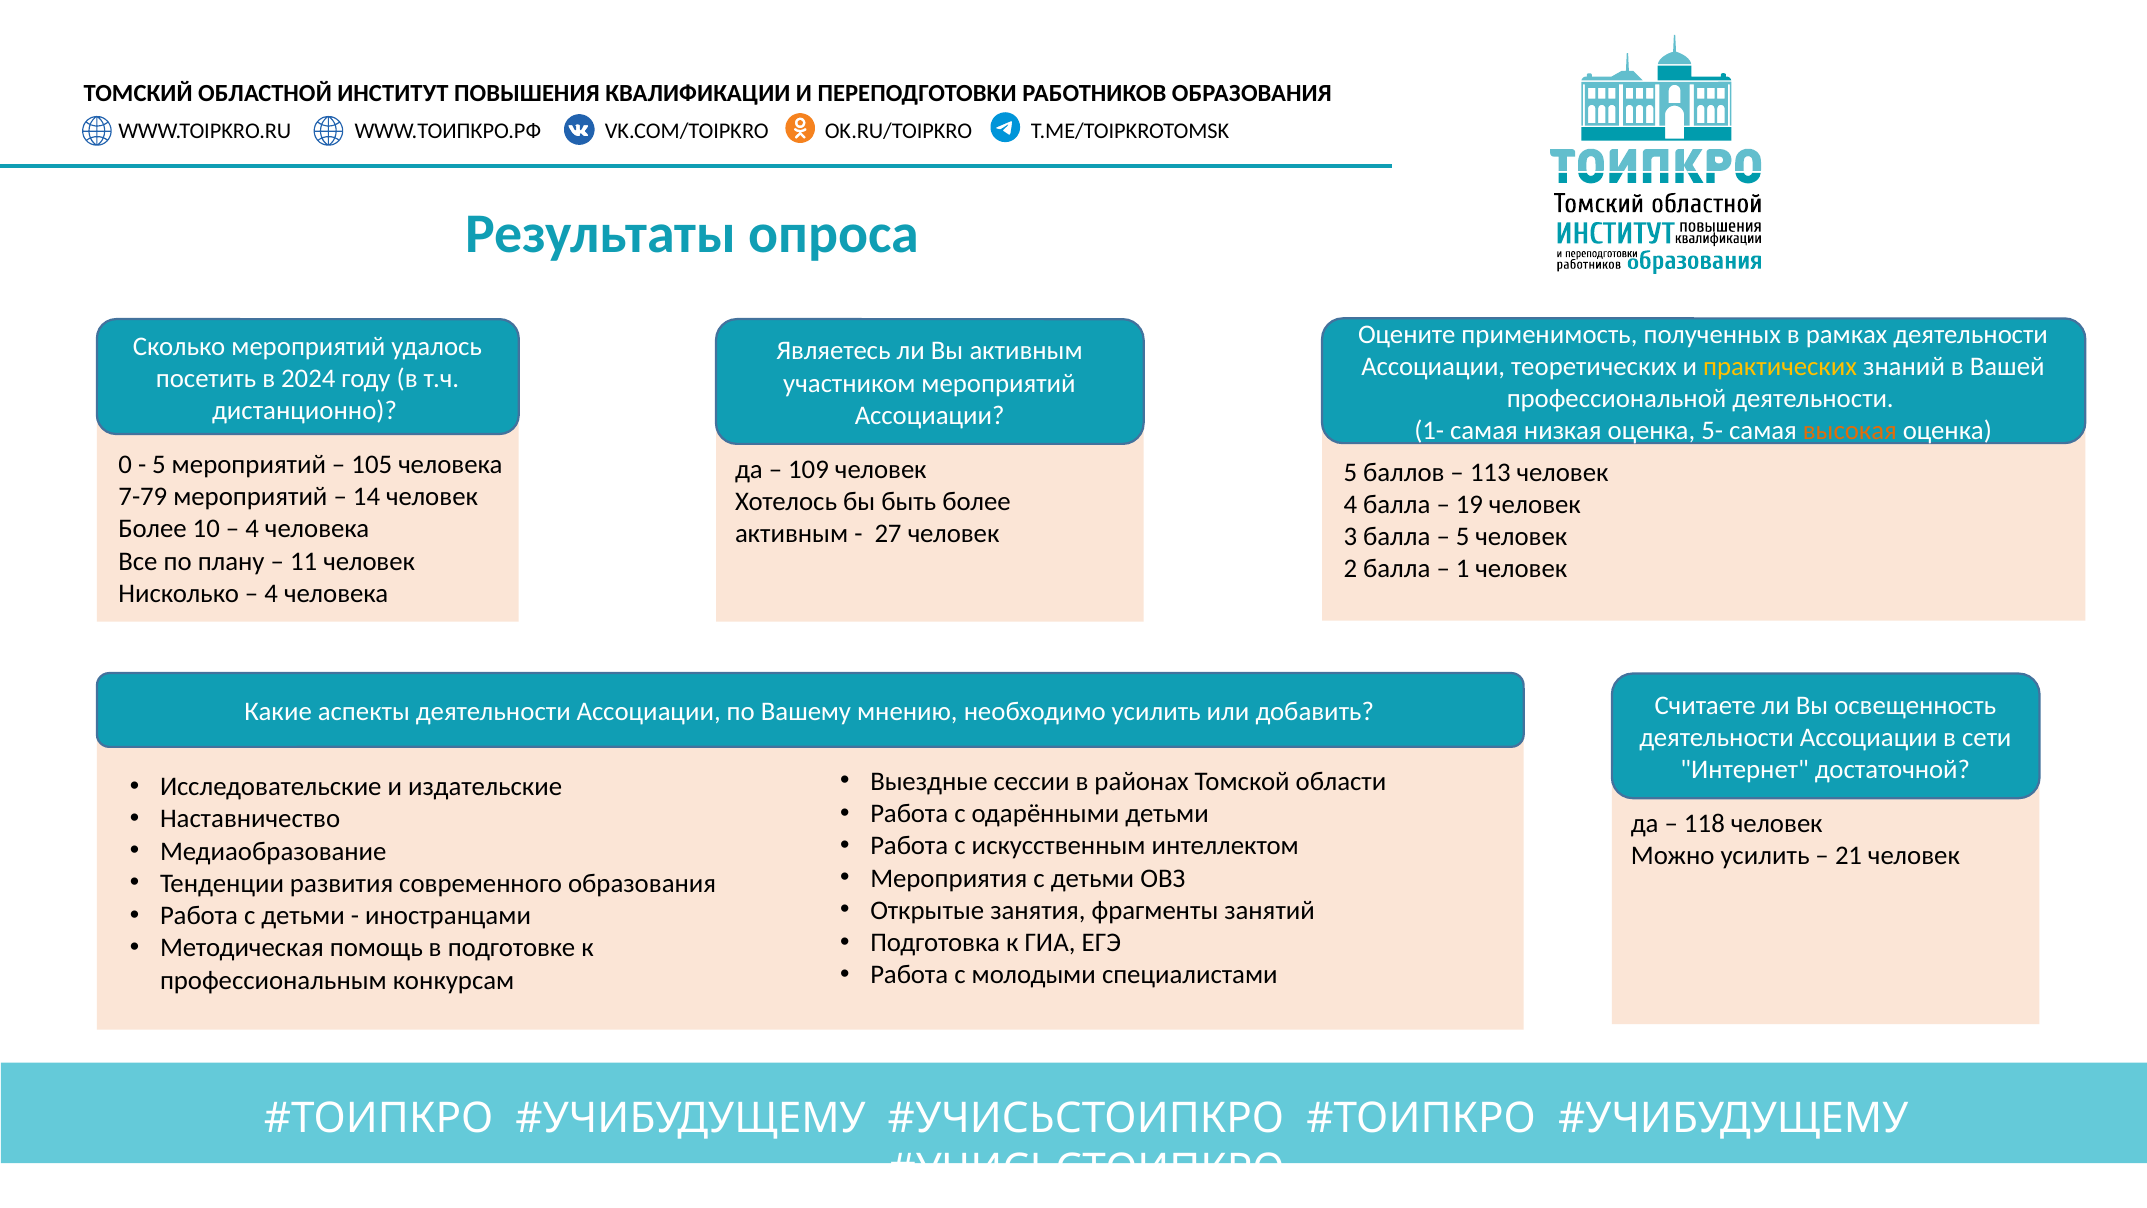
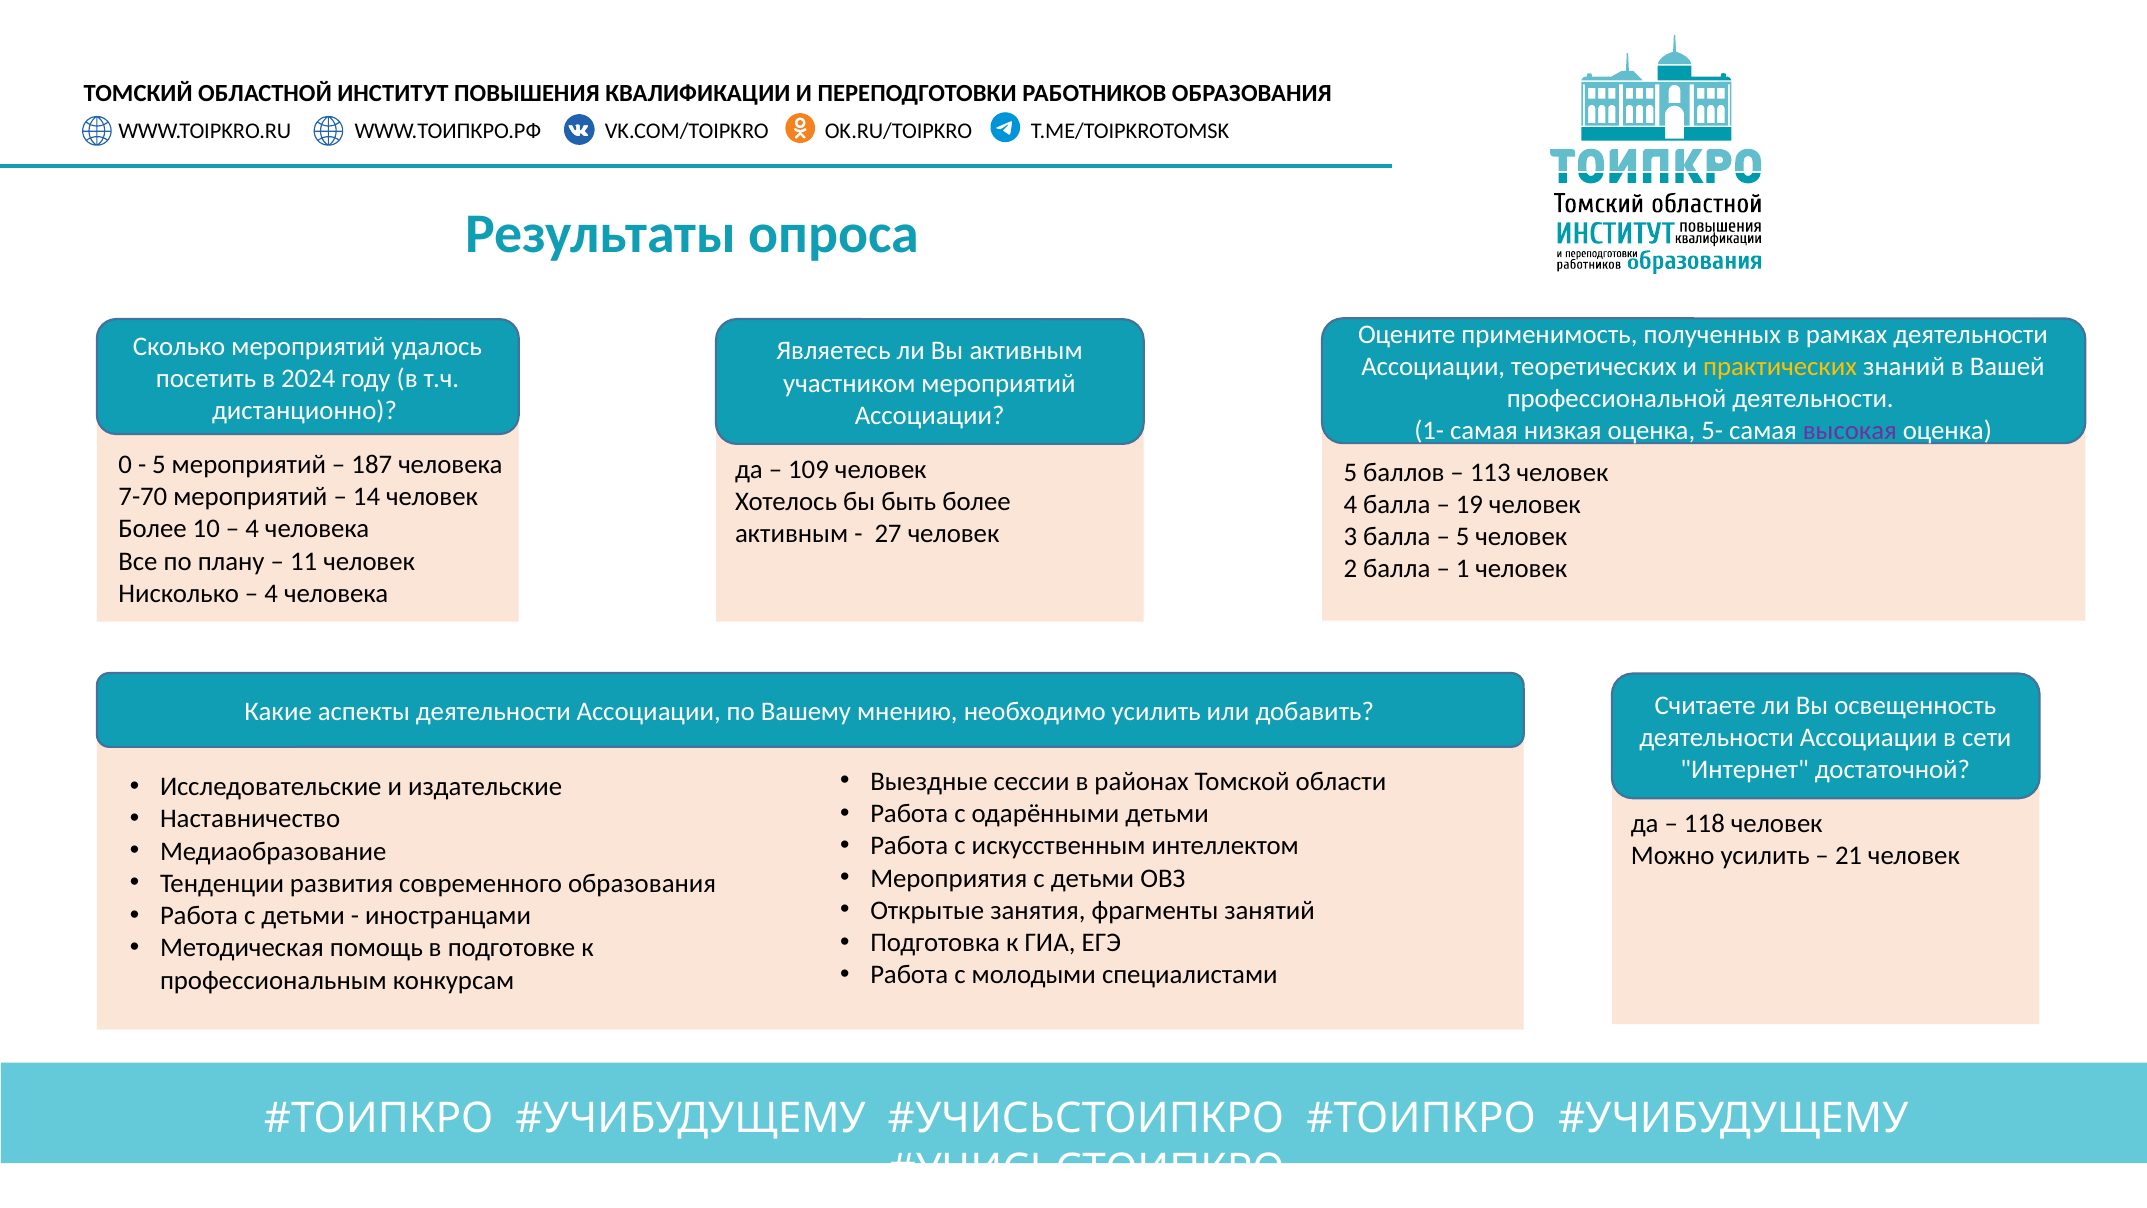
высокая colour: orange -> purple (1850, 431)
105: 105 -> 187 (372, 464)
7-79: 7-79 -> 7-70 (143, 497)
